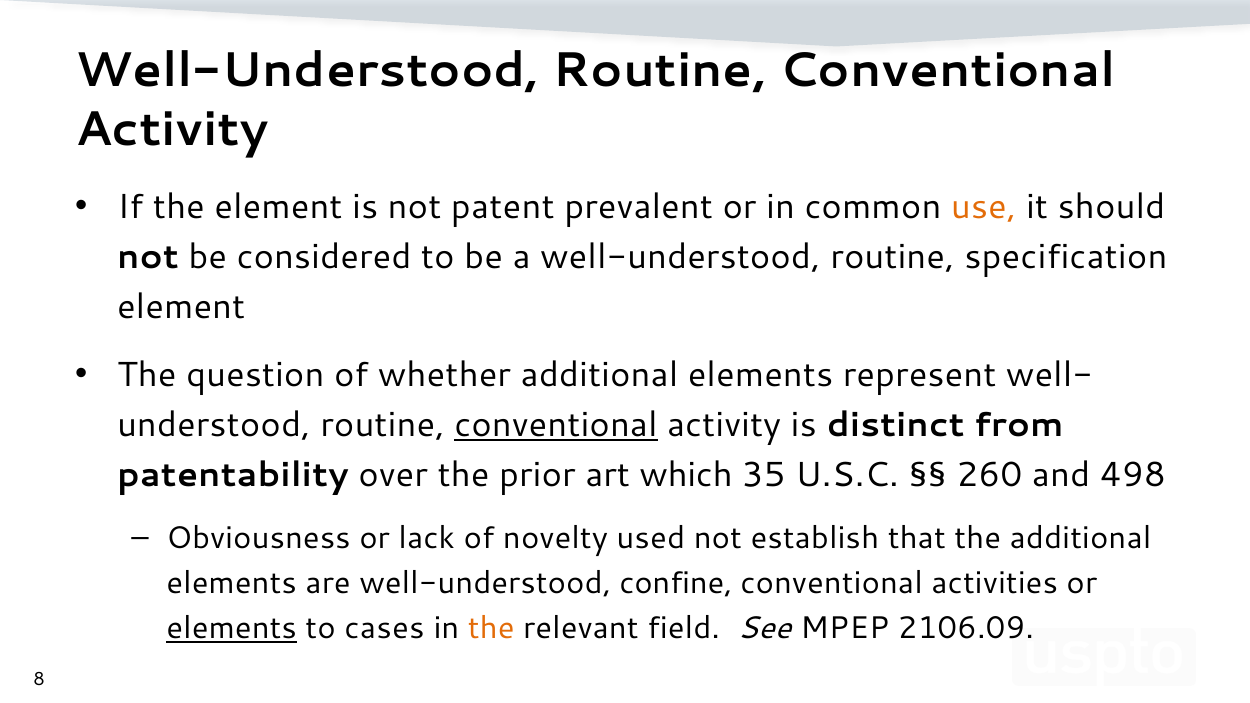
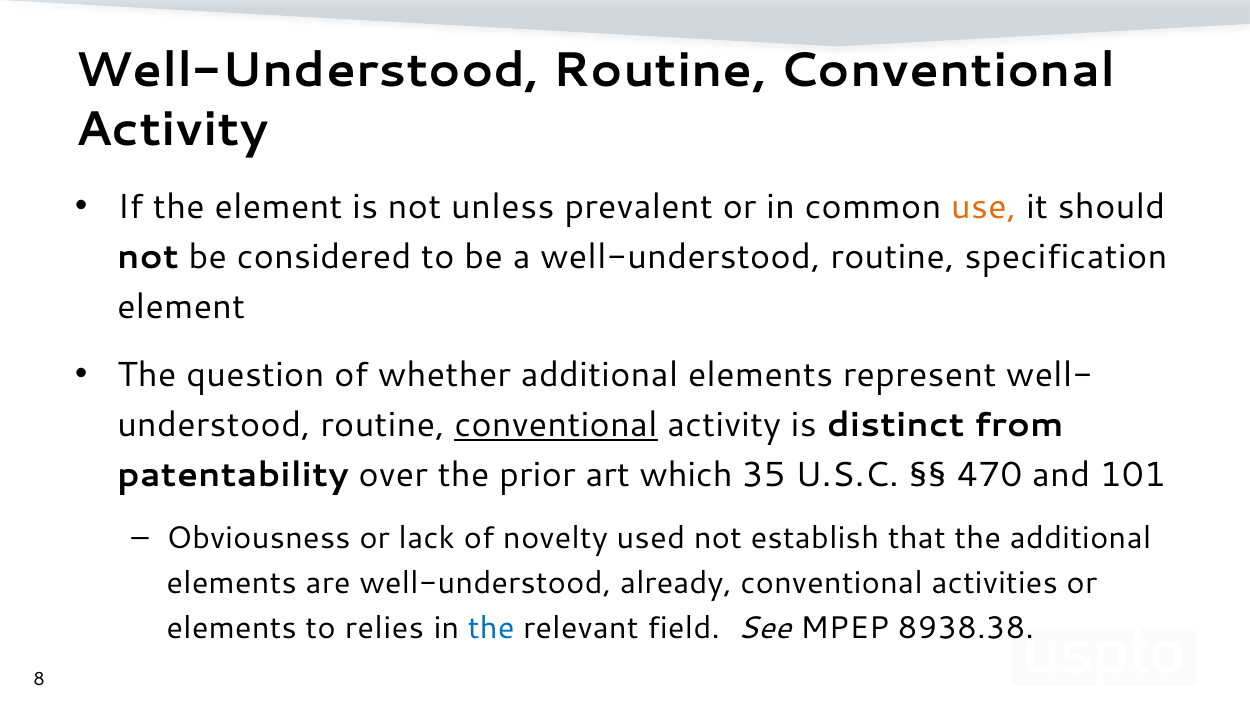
patent: patent -> unless (503, 207)
260: 260 -> 470 (989, 475)
498: 498 -> 101 (1133, 475)
confine: confine -> already (676, 583)
elements underline: present -> none (232, 628)
cases: cases -> relies (385, 628)
the colour: orange -> blue (491, 628)
2106.09: 2106.09 -> 8938.38 (966, 628)
